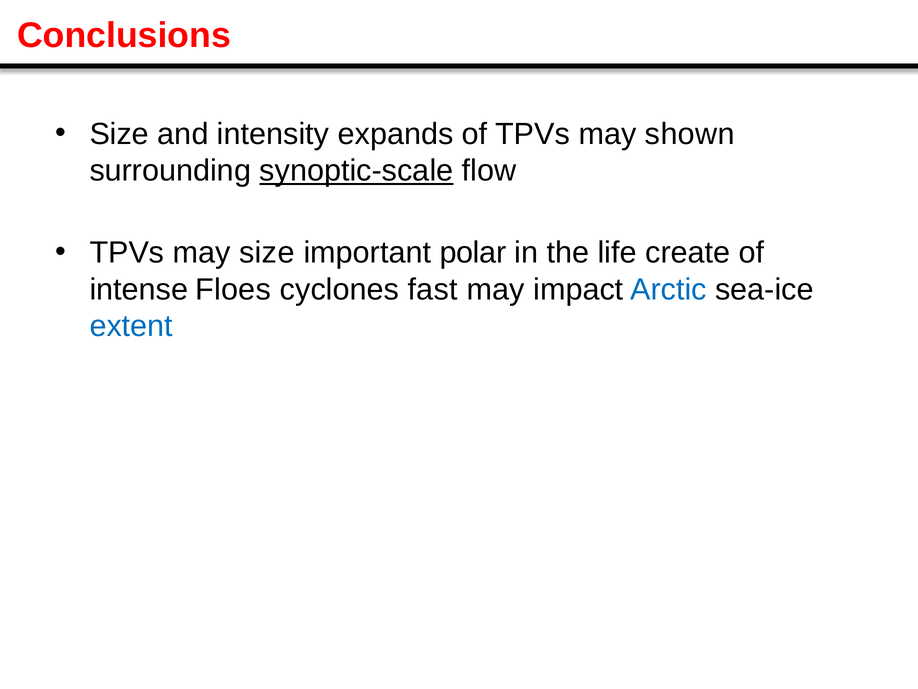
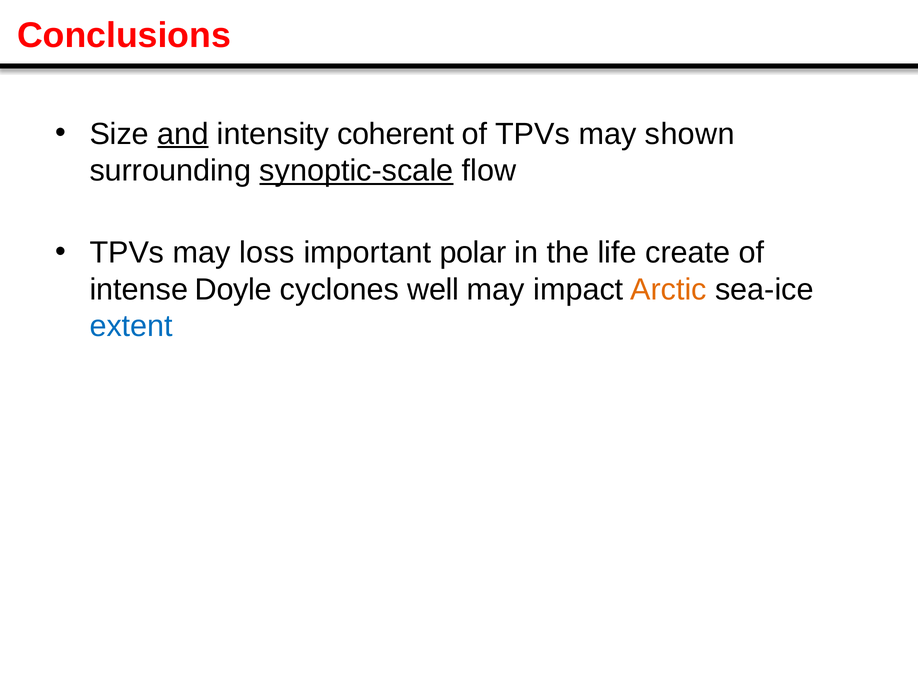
and underline: none -> present (183, 134)
expands: expands -> coherent (396, 134)
may size: size -> loss (267, 253)
Floes: Floes -> Doyle (233, 289)
fast: fast -> well (433, 289)
Arctic colour: blue -> orange (668, 289)
